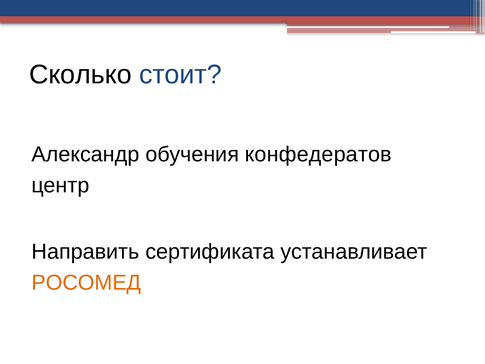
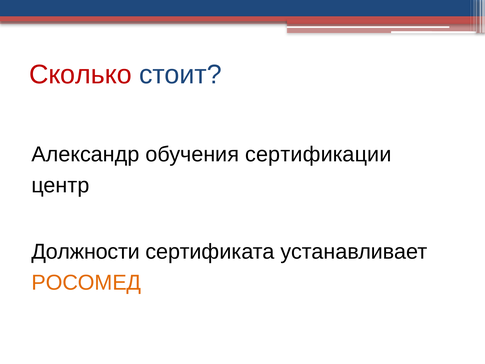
Сколько colour: black -> red (80, 75)
конфедератов: конфедератов -> сертификации (318, 154)
Направить: Направить -> Должности (86, 251)
